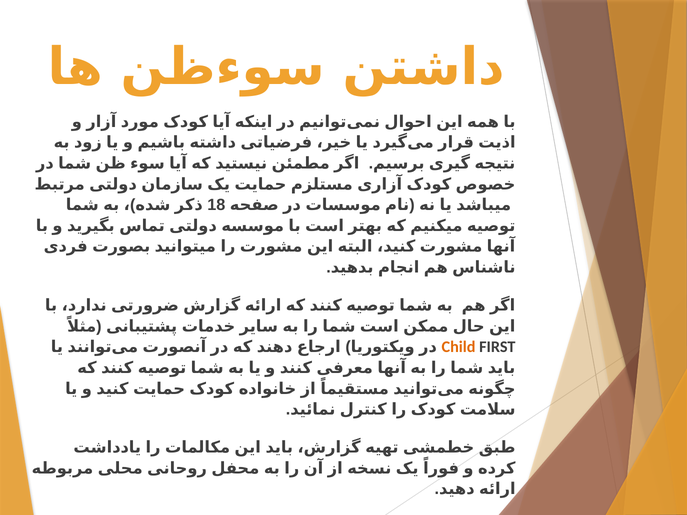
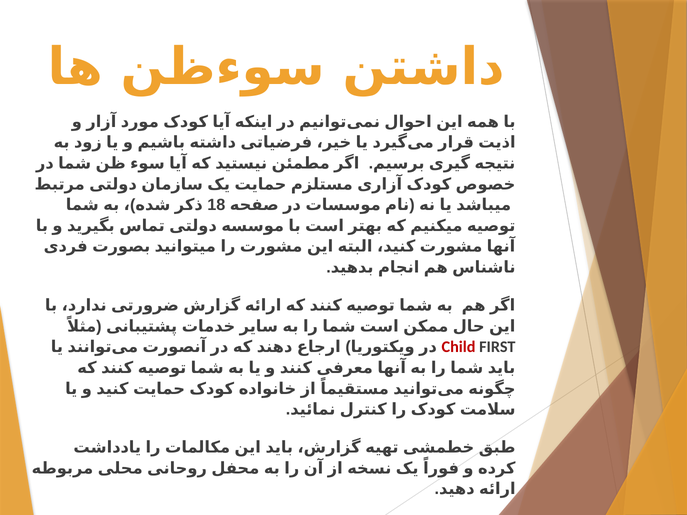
Child colour: orange -> red (459, 347)
